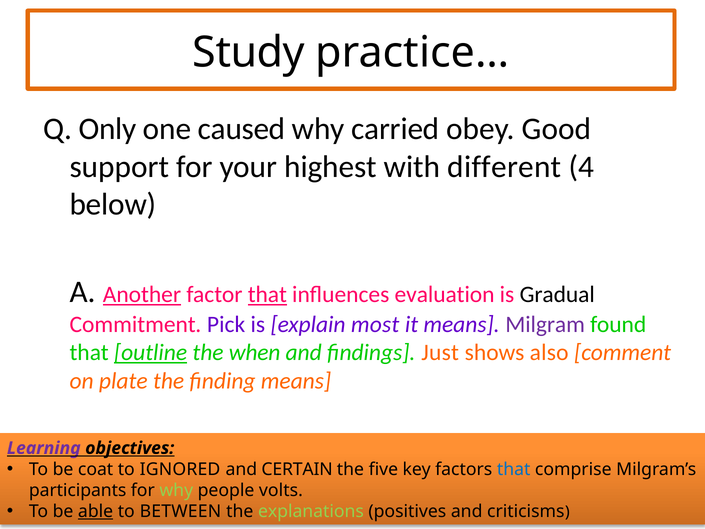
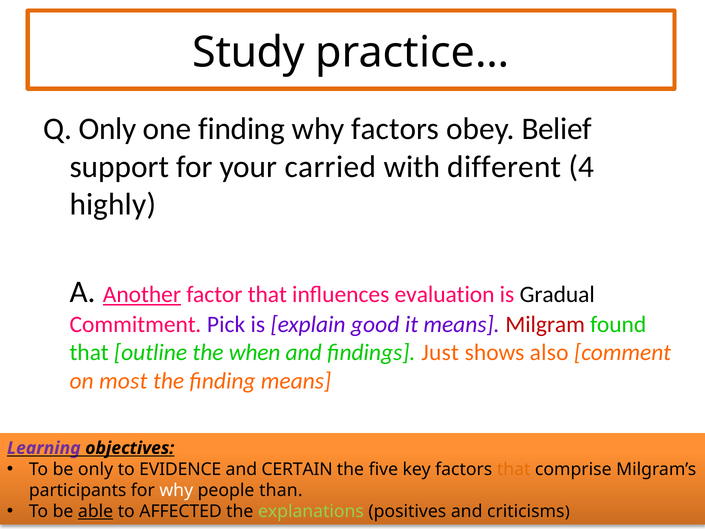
one caused: caused -> finding (242, 129)
why carried: carried -> factors (395, 129)
Good: Good -> Belief (557, 129)
highest: highest -> carried (330, 167)
below: below -> highly (113, 204)
that underline: present -> none (267, 295)
most: most -> good (375, 324)
Milgram colour: purple -> red (545, 324)
outline underline: present -> none (151, 353)
plate: plate -> most (123, 381)
be coat: coat -> only (96, 469)
IGNORED: IGNORED -> EVIDENCE (180, 469)
that colour: blue -> orange (514, 469)
why colour: light green -> white (176, 490)
volts: volts -> than (281, 490)
BETWEEN: BETWEEN -> AFFECTED (181, 511)
